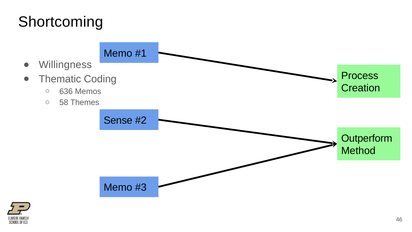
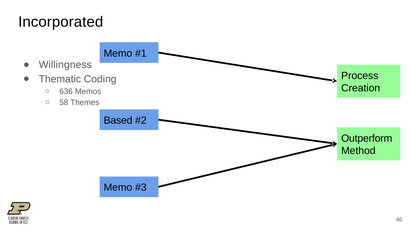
Shortcoming: Shortcoming -> Incorporated (61, 22)
Sense: Sense -> Based (118, 120)
